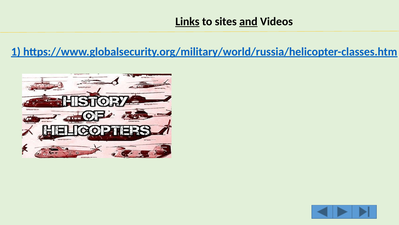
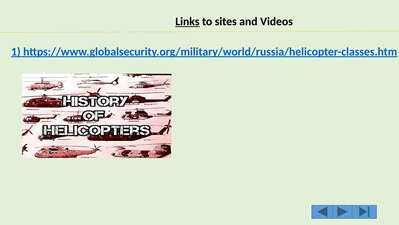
and underline: present -> none (248, 22)
